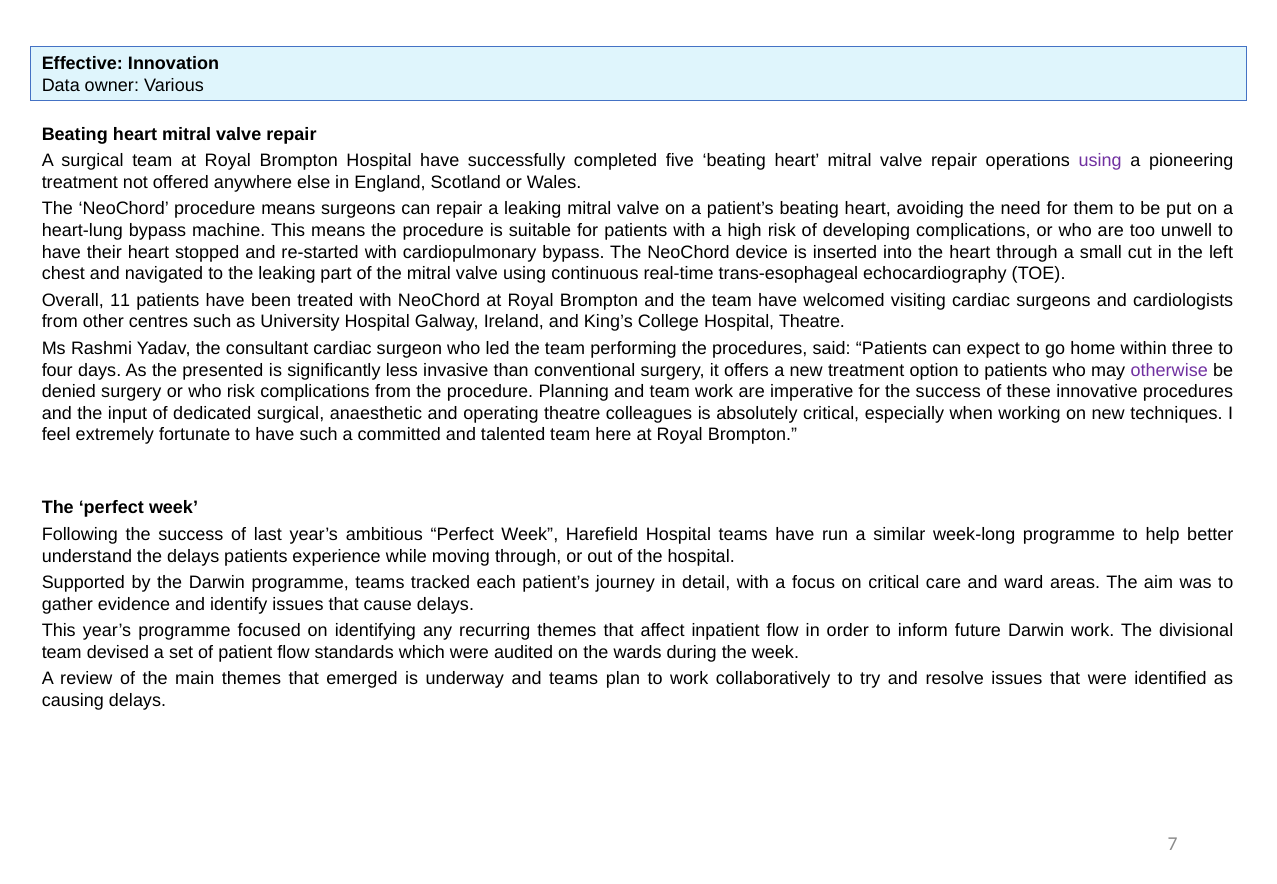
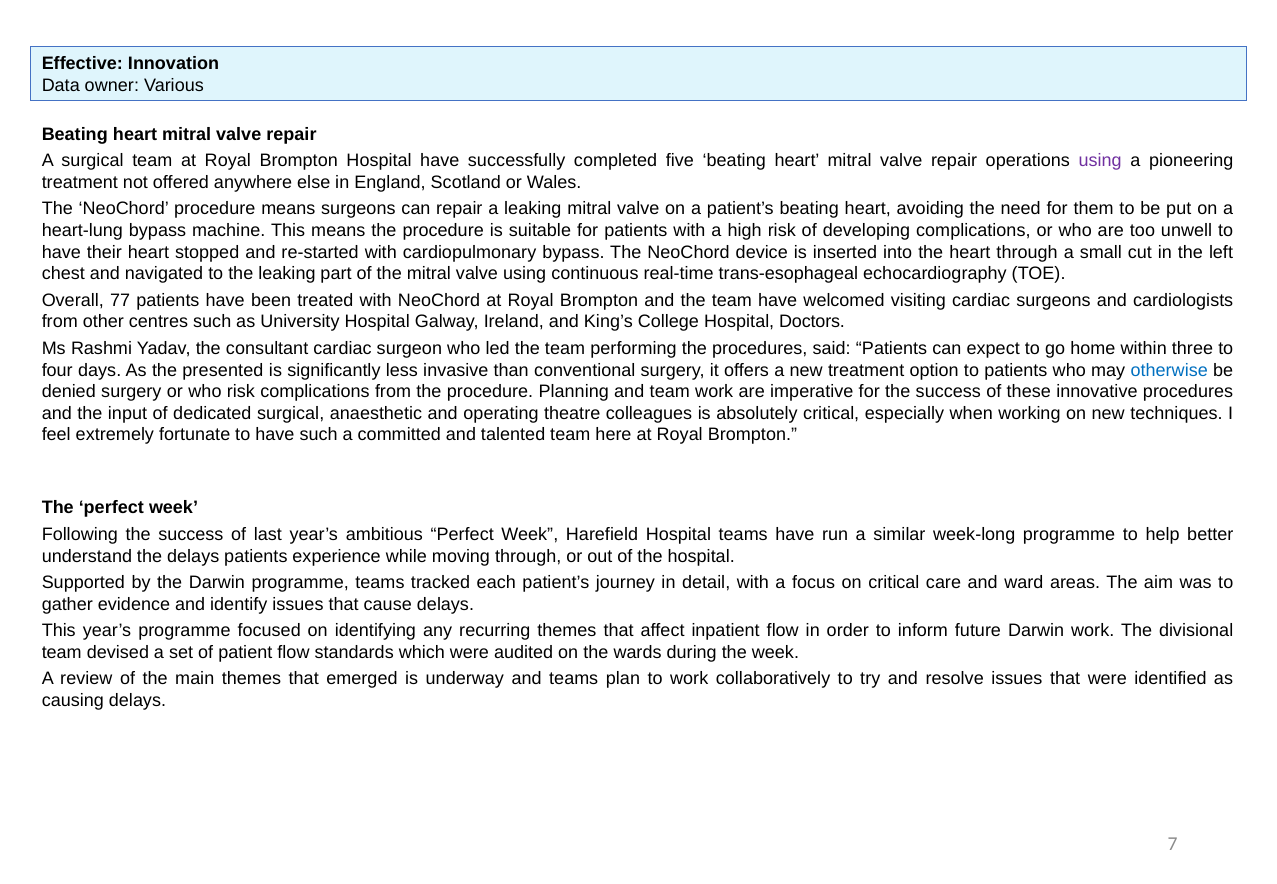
11: 11 -> 77 (120, 300)
Hospital Theatre: Theatre -> Doctors (812, 322)
otherwise colour: purple -> blue (1169, 370)
